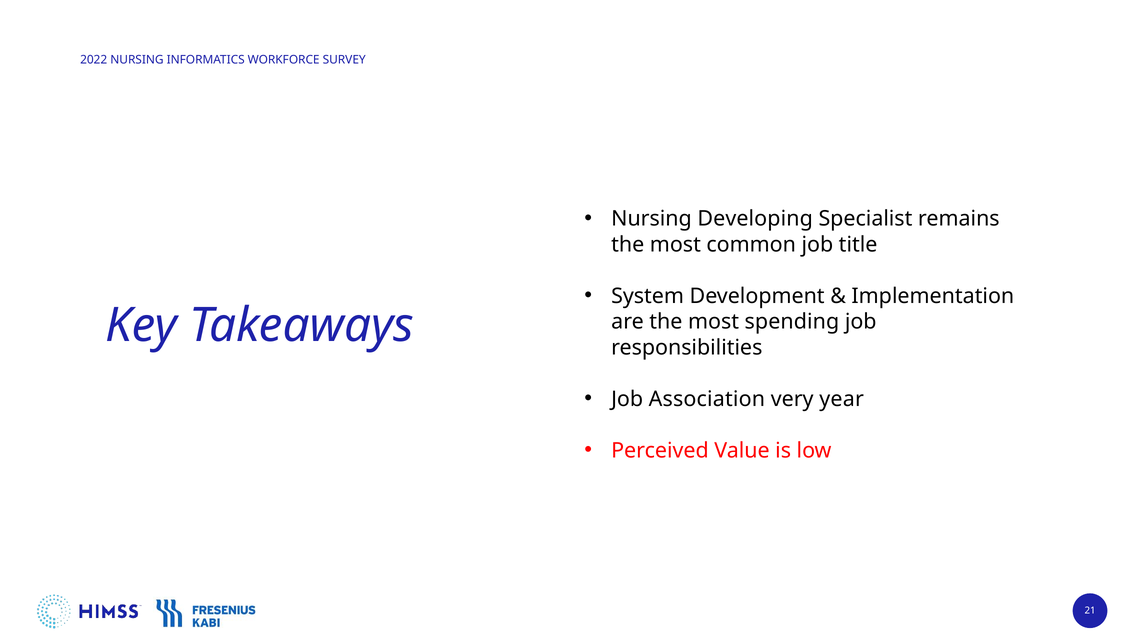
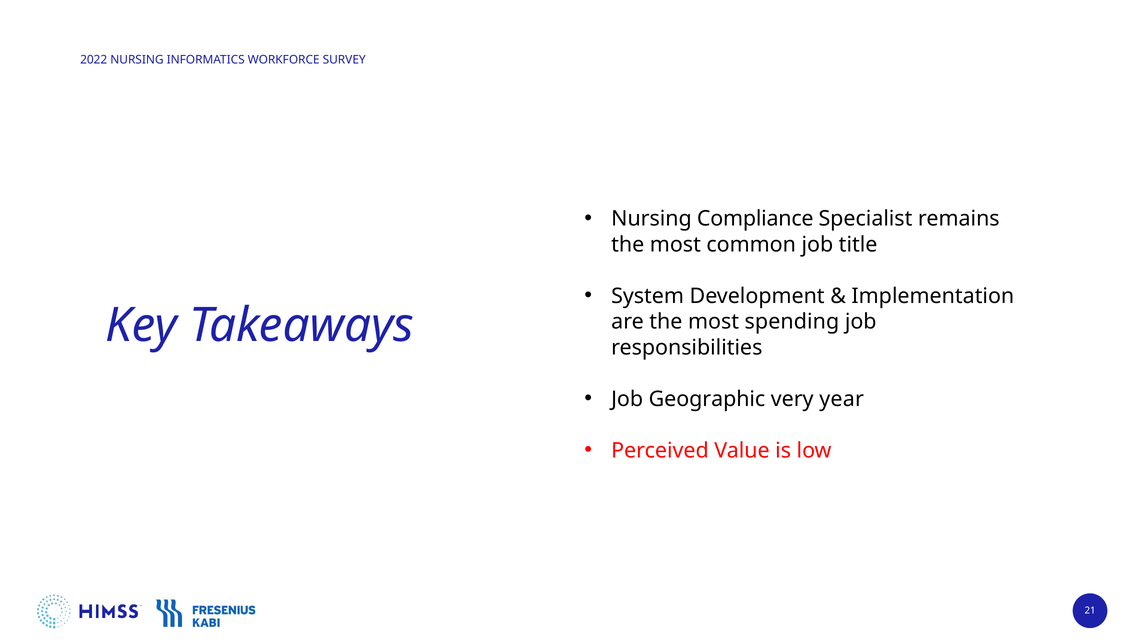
Developing: Developing -> Compliance (755, 219)
Association: Association -> Geographic (707, 399)
